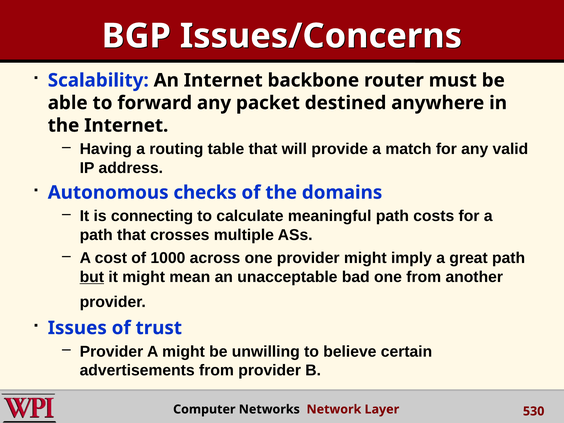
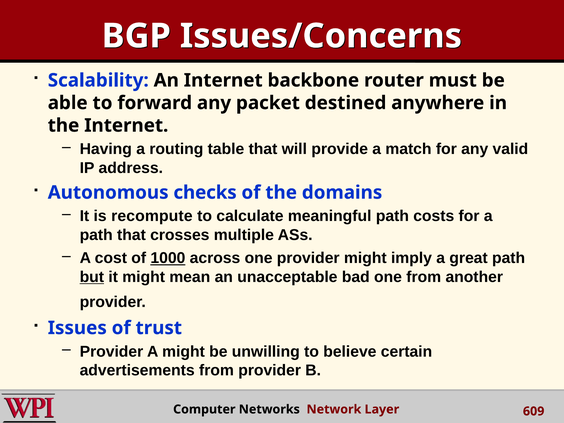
connecting: connecting -> recompute (152, 216)
1000 underline: none -> present (168, 258)
530: 530 -> 609 (534, 411)
